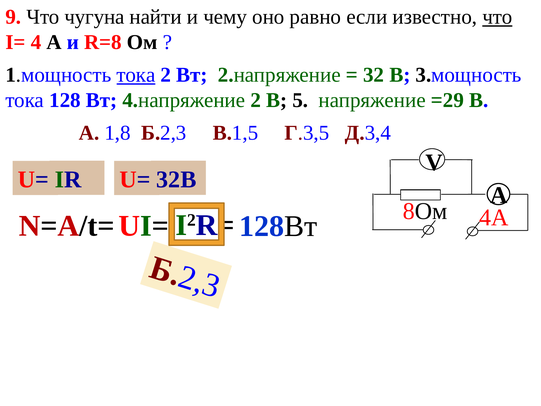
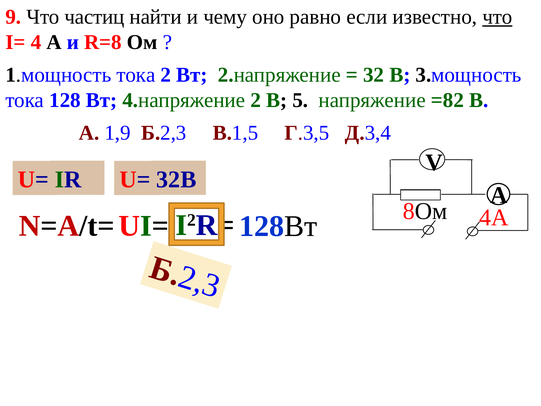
чугуна: чугуна -> частиц (95, 17)
тока underline: present -> none (136, 75)
=29: =29 -> =82 (447, 100)
1,8: 1,8 -> 1,9 (118, 133)
